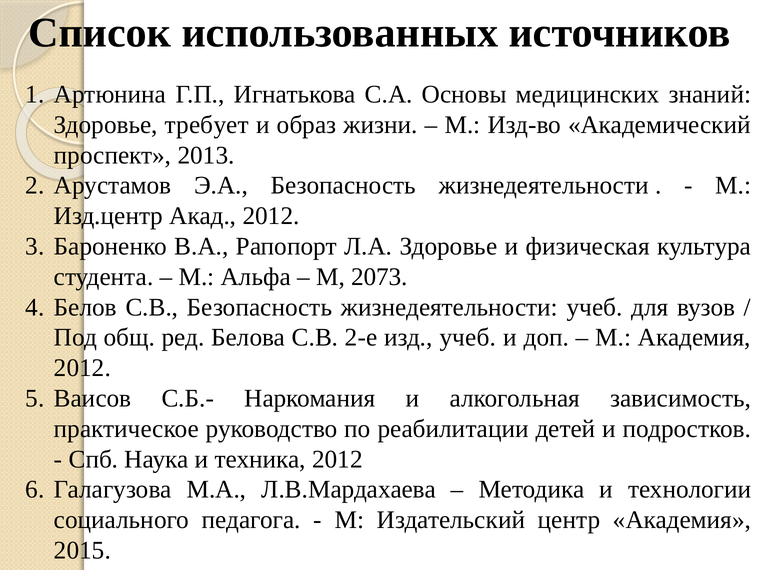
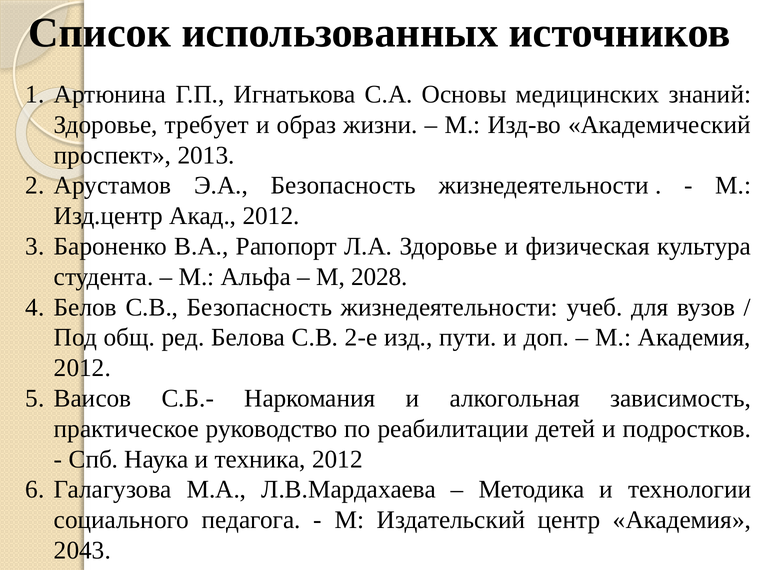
2073: 2073 -> 2028 (379, 276)
изд учеб: учеб -> пути (468, 337)
2015: 2015 -> 2043 (82, 550)
